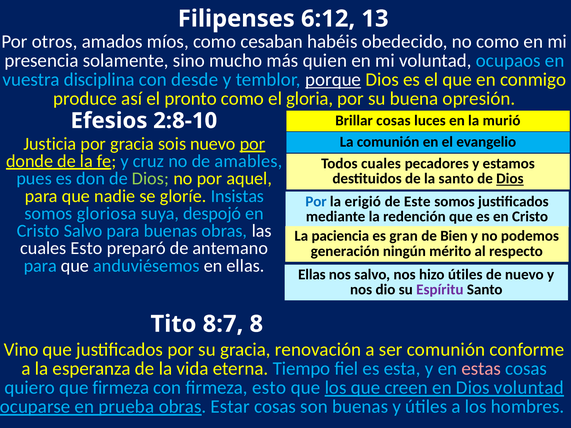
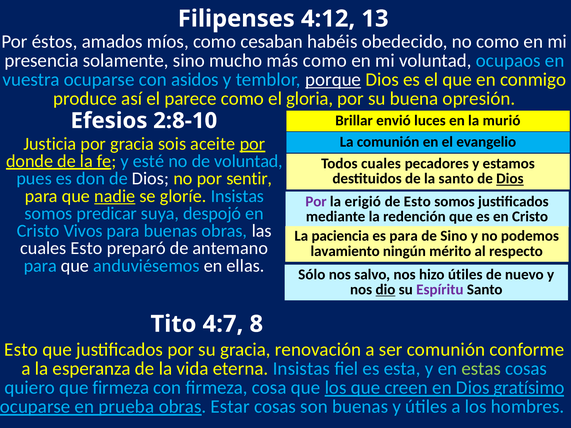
6:12: 6:12 -> 4:12 (328, 19)
otros: otros -> éstos (55, 42)
más quien: quien -> como (325, 61)
vuestra disciplina: disciplina -> ocuparse (99, 80)
desde: desde -> asidos (195, 80)
pronto: pronto -> parece (191, 99)
Brillar cosas: cosas -> envió (393, 121)
sois nuevo: nuevo -> aceite (213, 144)
cruz: cruz -> esté (148, 161)
de amables: amables -> voluntad (249, 161)
Dios colour: light green -> white (150, 179)
aquel: aquel -> sentir (249, 179)
nadie underline: none -> present (115, 196)
Por colour: blue -> purple (316, 202)
de Este: Este -> Esto (417, 202)
gloriosa: gloriosa -> predicar (107, 214)
Cristo Salvo: Salvo -> Vivos (83, 231)
es gran: gran -> para (404, 236)
de Bien: Bien -> Sino (454, 236)
generación: generación -> lavamiento (345, 251)
Ellas: Ellas -> Sólo (312, 275)
dio underline: none -> present (385, 290)
8:7: 8:7 -> 4:7 (223, 324)
Vino: Vino -> Esto (21, 350)
eterna Tiempo: Tiempo -> Insistas (301, 369)
estas colour: pink -> light green (481, 369)
firmeza esto: esto -> cosa (269, 388)
Dios voluntad: voluntad -> gratísimo (529, 388)
